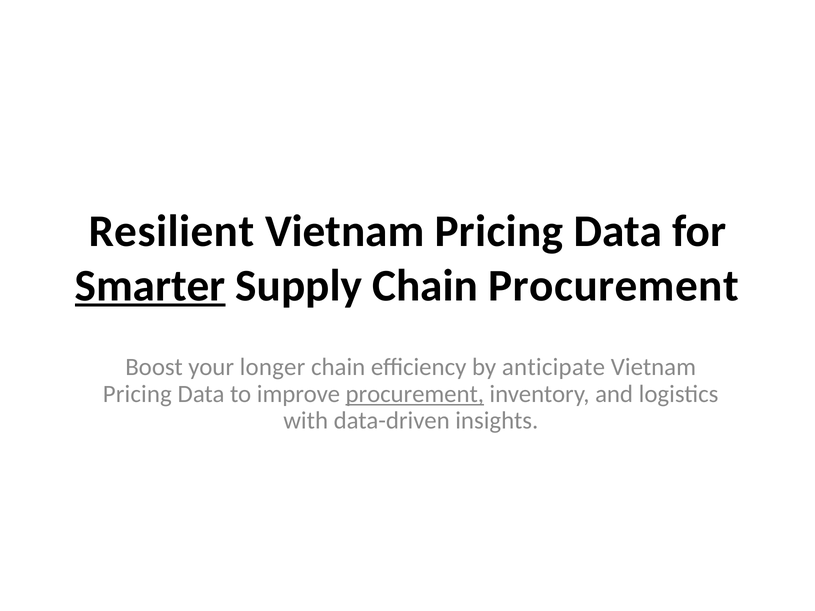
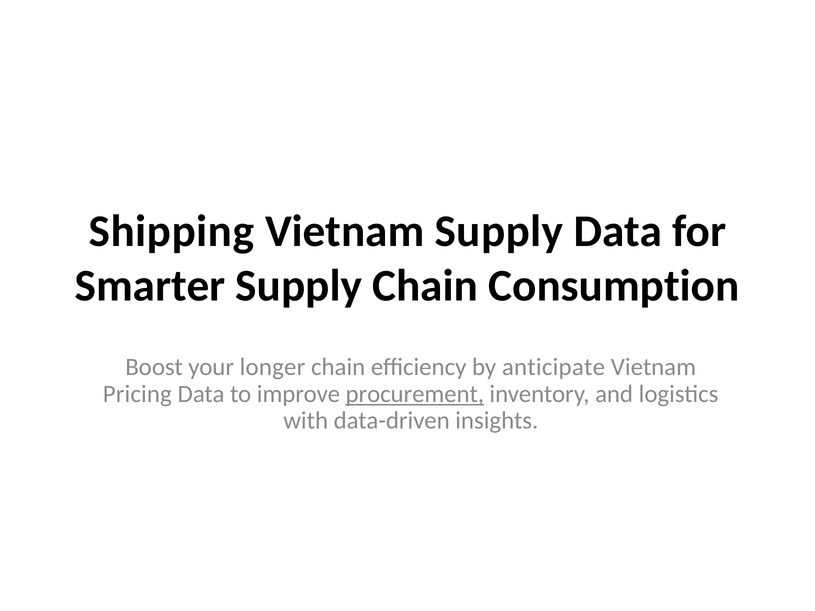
Resilient: Resilient -> Shipping (171, 231)
Pricing: Pricing -> Supply (499, 231)
Smarter underline: present -> none (150, 286)
Chain Procurement: Procurement -> Consumption (614, 286)
